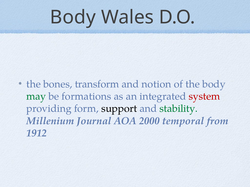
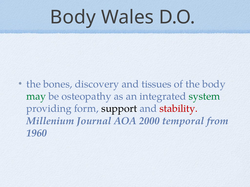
transform: transform -> discovery (97, 84)
notion: notion -> tissues (156, 84)
formations: formations -> osteopathy (86, 97)
system colour: red -> green (204, 97)
stability colour: green -> red (179, 109)
1912: 1912 -> 1960 (37, 133)
